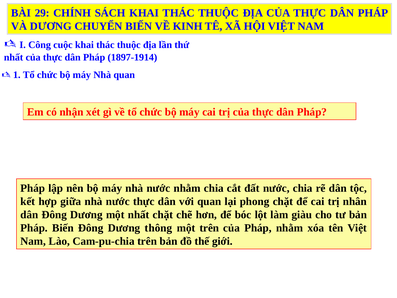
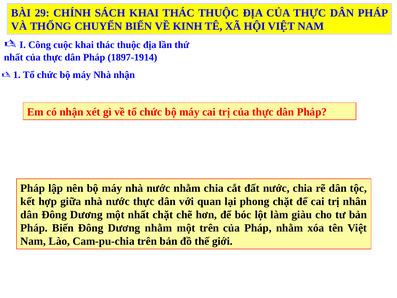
VÀ DƯƠNG: DƯƠNG -> THỐNG (51, 26)
Nhà quan: quan -> nhận (124, 75)
Dương thông: thông -> nhằm (158, 228)
